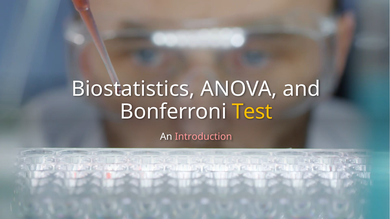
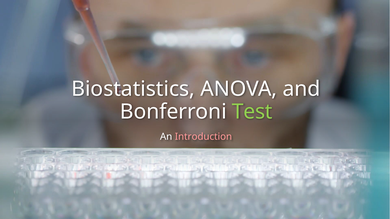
Test colour: yellow -> light green (252, 112)
